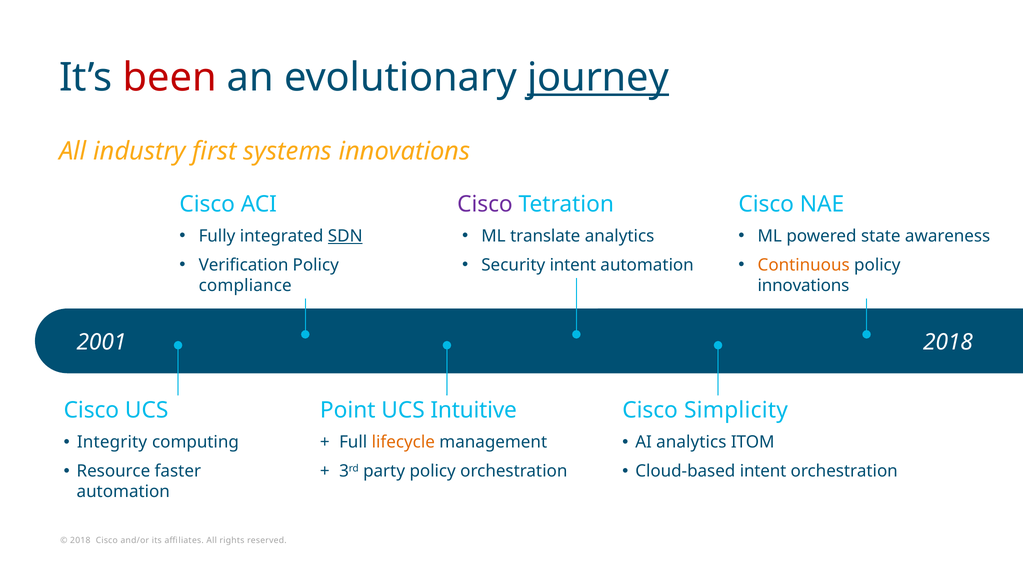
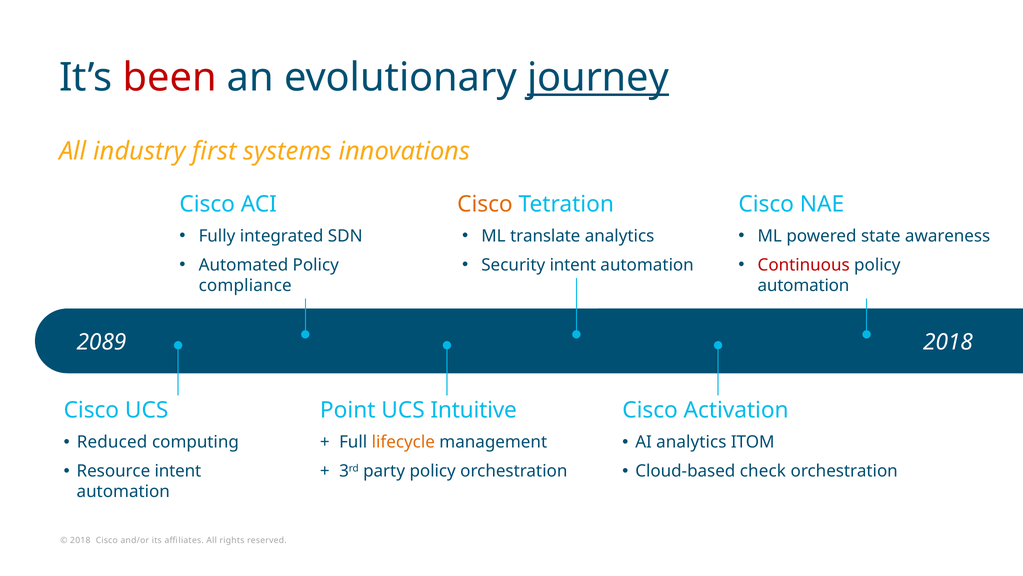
Cisco colour: purple -> orange (485, 204)
SDN underline: present -> none (345, 236)
Verification: Verification -> Automated (243, 265)
Continuous colour: orange -> red (804, 265)
innovations: innovations -> automation (803, 285)
2001: 2001 -> 2089 (101, 342)
Simplicity: Simplicity -> Activation (736, 410)
Integrity: Integrity -> Reduced (112, 442)
Resource faster: faster -> intent (178, 471)
Cloud-based intent: intent -> check (763, 471)
